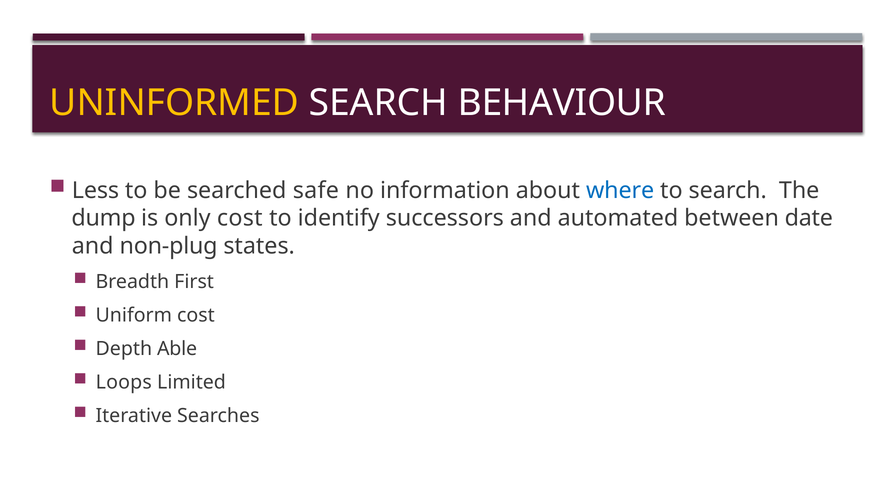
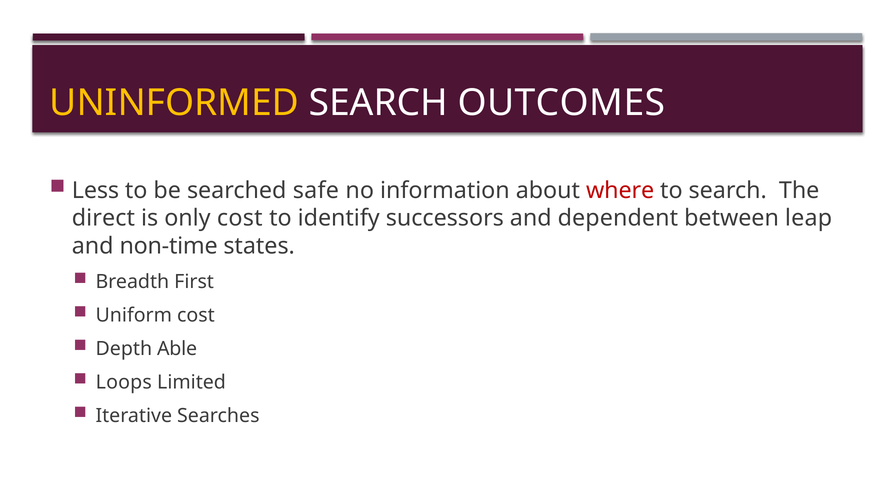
BEHAVIOUR: BEHAVIOUR -> OUTCOMES (561, 103)
where colour: blue -> red (620, 191)
dump: dump -> direct (103, 218)
automated: automated -> dependent (618, 218)
date: date -> leap (809, 218)
non-plug: non-plug -> non-time (169, 246)
